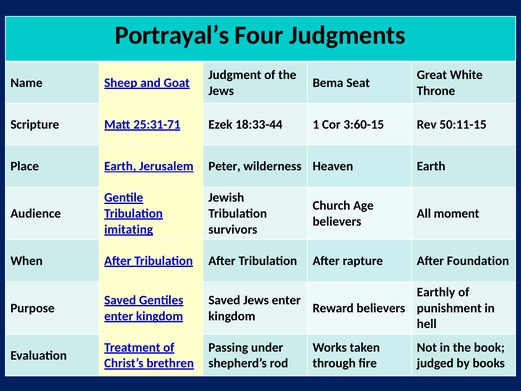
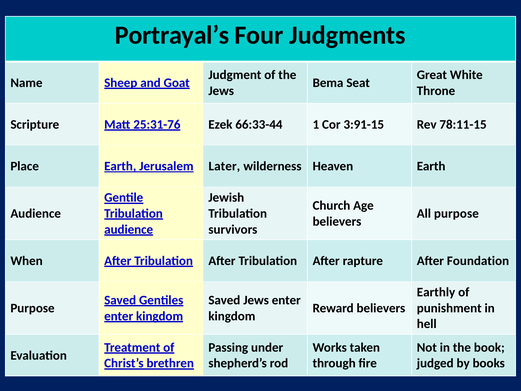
25:31-71: 25:31-71 -> 25:31-76 (157, 124)
18:33-44: 18:33-44 -> 66:33-44 (259, 124)
3:60-15: 3:60-15 -> 3:91-15 (364, 124)
50:11-15: 50:11-15 -> 78:11-15 (463, 124)
Peter: Peter -> Later (224, 166)
All moment: moment -> purpose (456, 213)
imitating: imitating -> audience (129, 229)
